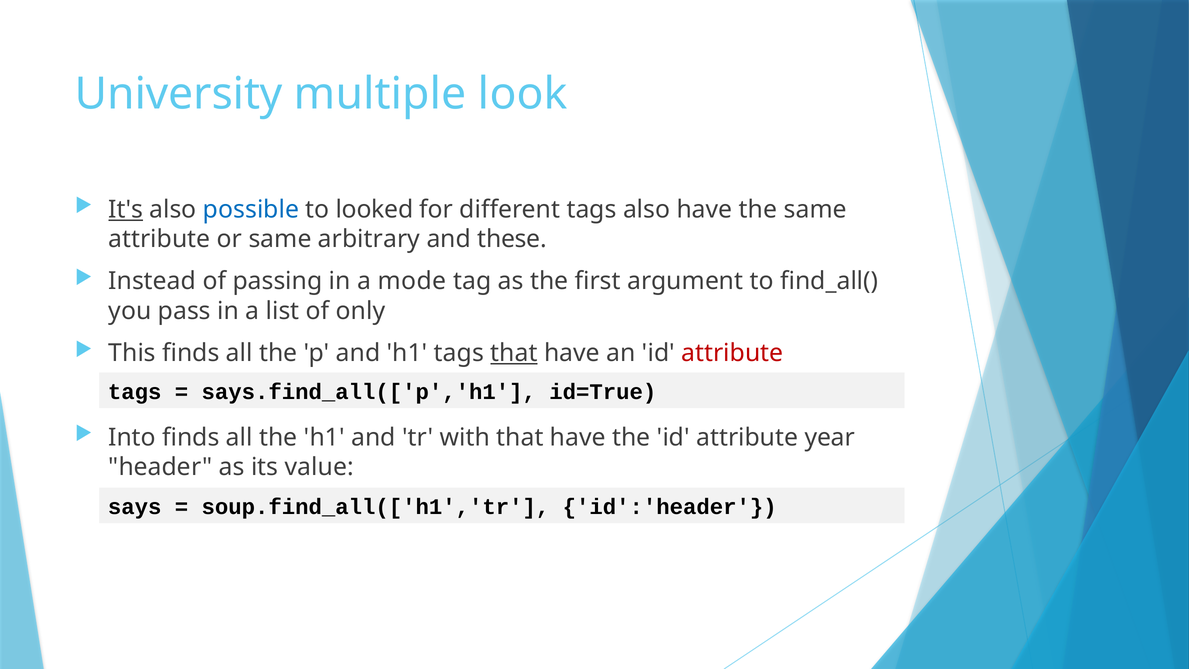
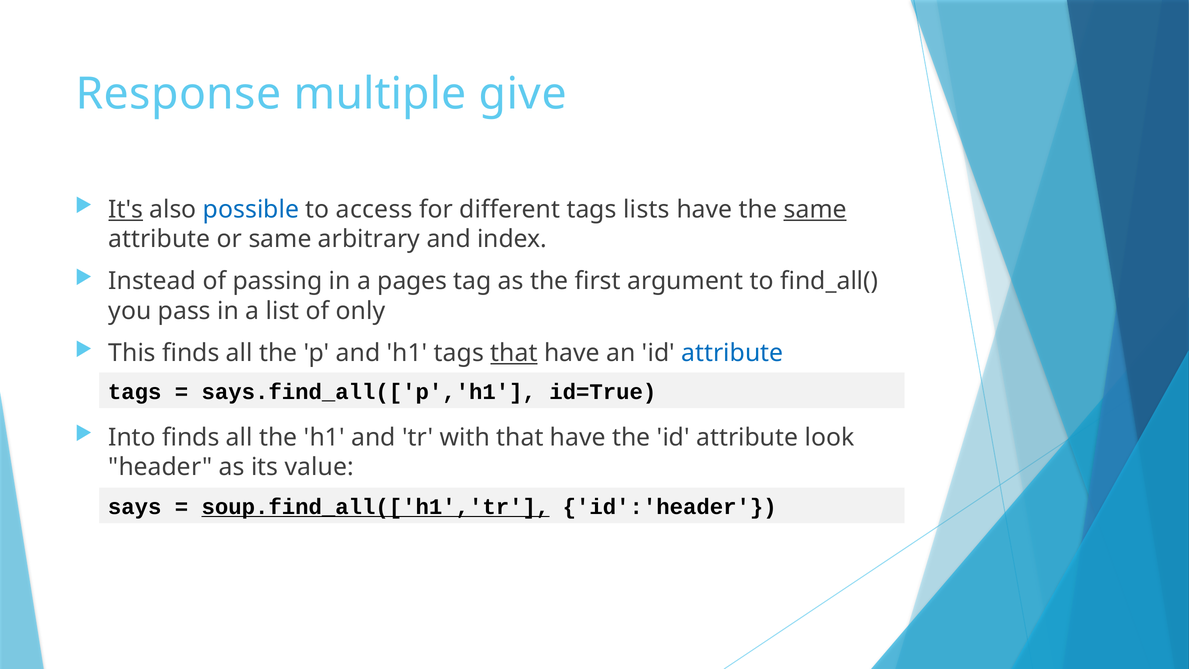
University: University -> Response (178, 94)
look: look -> give (523, 94)
looked: looked -> access (374, 209)
tags also: also -> lists (646, 209)
same underline: none -> present (815, 209)
these: these -> index (512, 239)
mode: mode -> pages (412, 281)
attribute colour: red -> blue (732, 353)
year: year -> look (830, 437)
soup.find_all(['h1','tr underline: none -> present (375, 507)
